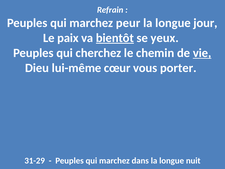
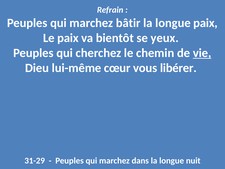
peur: peur -> bâtir (128, 23)
longue jour: jour -> paix (206, 23)
bientôt underline: present -> none (115, 38)
porter: porter -> libérer (178, 68)
